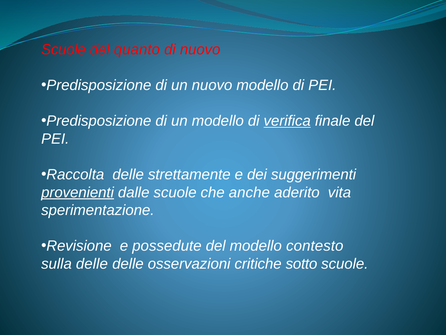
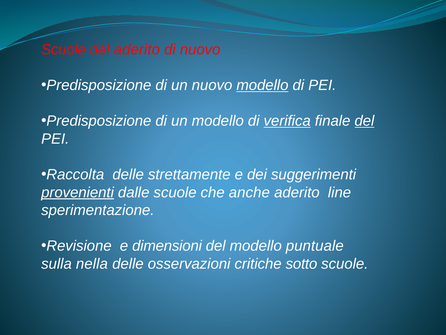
del quanto: quanto -> aderito (137, 49)
modello underline: none -> present (262, 85)
del underline: none -> present (364, 121)
vita: vita -> line (339, 192)
possedute: possedute -> dimensioni (167, 246)
contesto: contesto -> puntuale (315, 246)
sulla delle: delle -> nella (92, 264)
